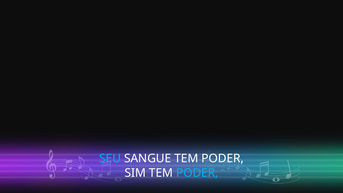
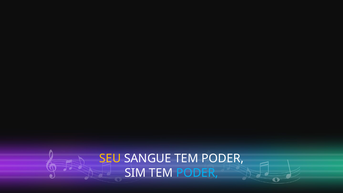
SEU colour: light blue -> yellow (110, 159)
